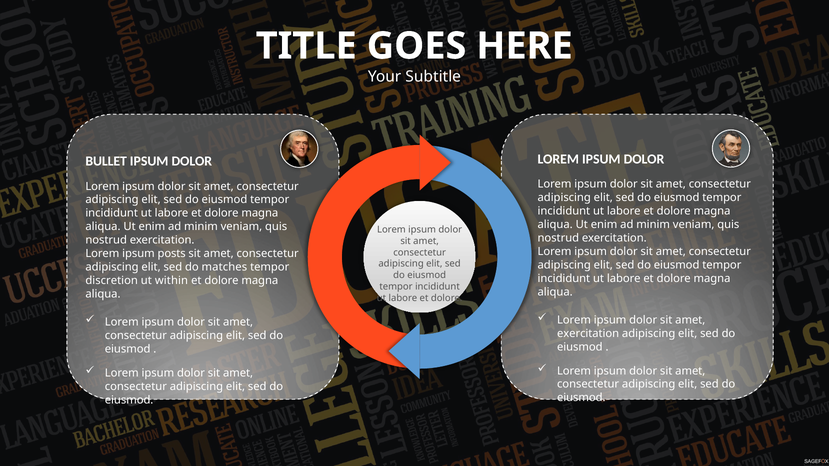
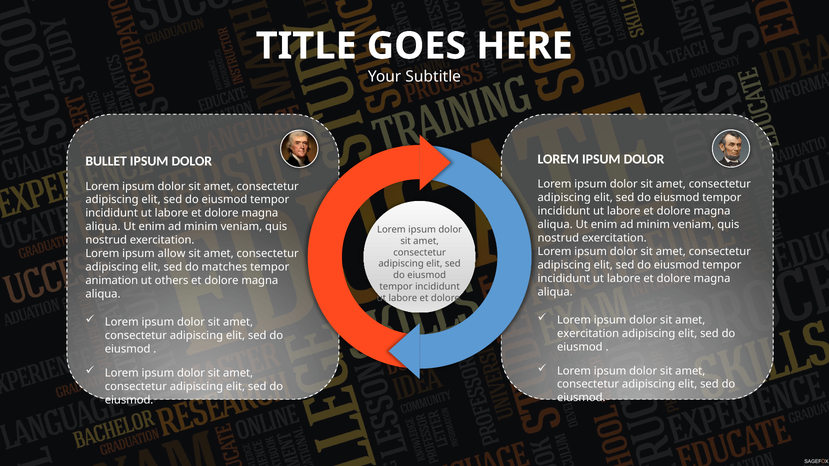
posts: posts -> allow (172, 254)
discretion: discretion -> animation (112, 281)
within: within -> others (172, 281)
